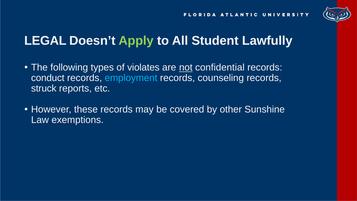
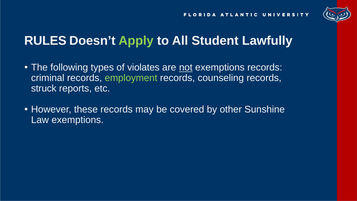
LEGAL: LEGAL -> RULES (45, 41)
not confidential: confidential -> exemptions (220, 67)
conduct: conduct -> criminal (48, 78)
employment colour: light blue -> light green (131, 78)
